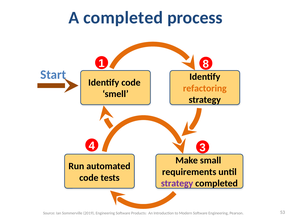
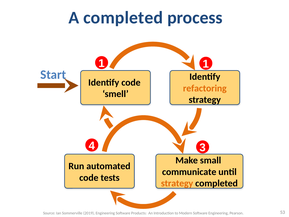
1 8: 8 -> 1 (206, 64)
requirements: requirements -> communicate (189, 172)
strategy colour: purple -> orange (177, 183)
